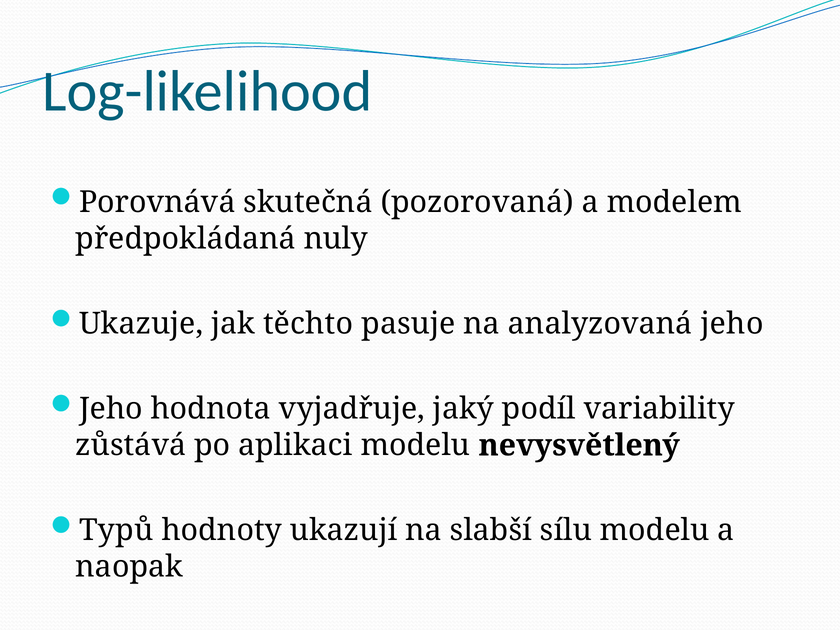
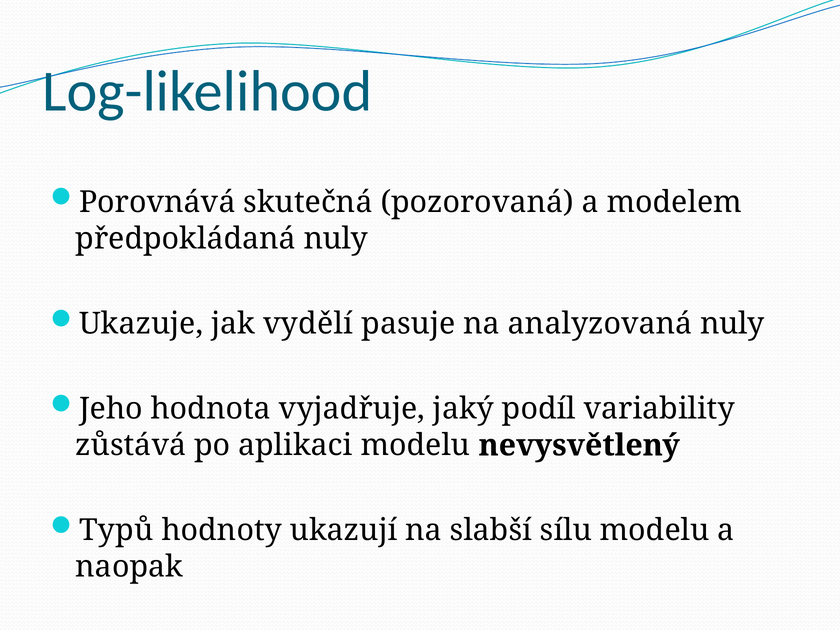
těchto: těchto -> vydělí (308, 324)
analyzovaná jeho: jeho -> nuly (732, 324)
